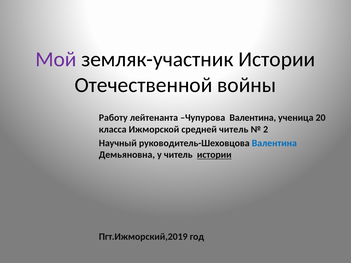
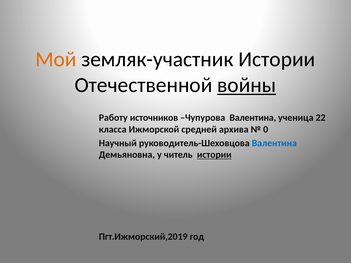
Мой colour: purple -> orange (56, 59)
войны underline: none -> present (247, 85)
лейтенанта: лейтенанта -> источников (154, 118)
20: 20 -> 22 (321, 118)
средней читель: читель -> архива (234, 130)
2: 2 -> 0 (266, 130)
